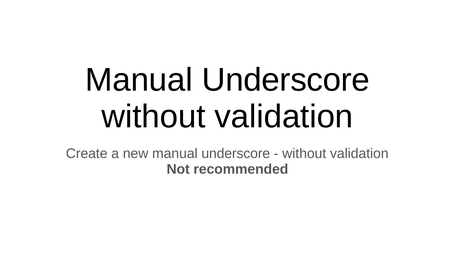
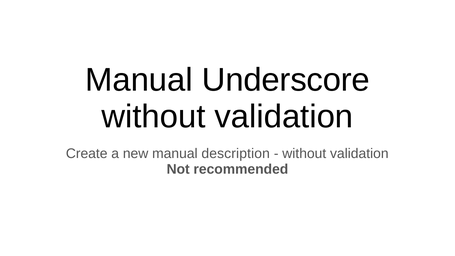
new manual underscore: underscore -> description (236, 154)
